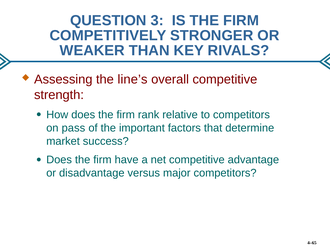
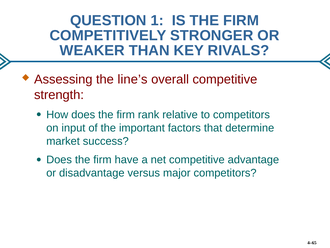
3: 3 -> 1 (157, 21)
pass: pass -> input (73, 128)
